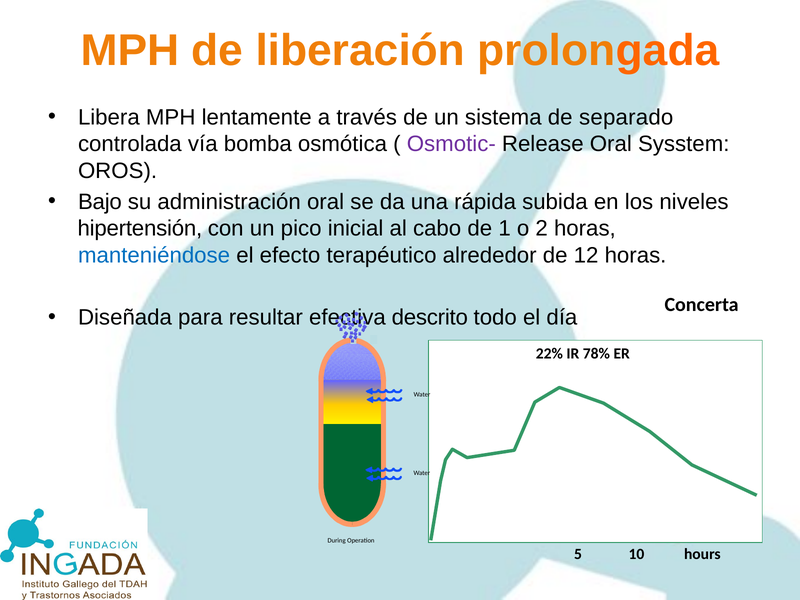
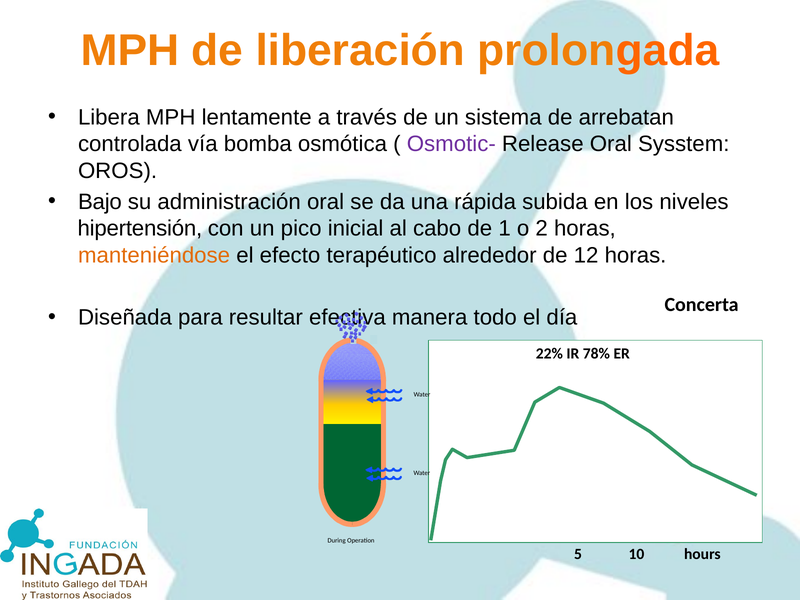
separado: separado -> arrebatan (626, 117)
manteniéndose colour: blue -> orange (154, 255)
descrito: descrito -> manera (430, 318)
